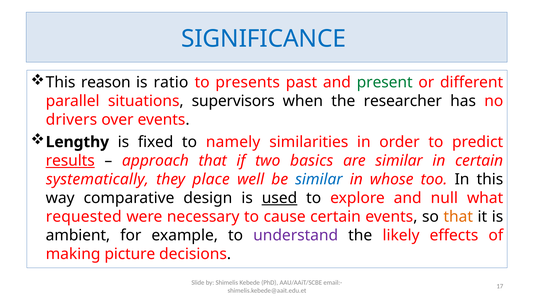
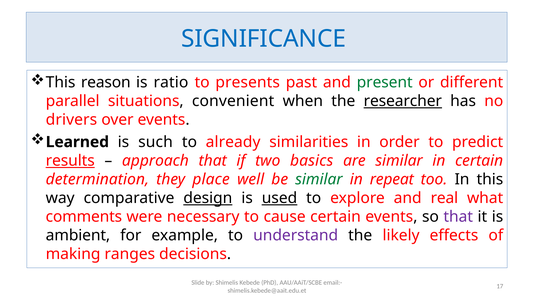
supervisors: supervisors -> convenient (233, 101)
researcher underline: none -> present (403, 101)
Lengthy: Lengthy -> Learned (77, 142)
fixed: fixed -> such (156, 142)
namely: namely -> already (233, 142)
systematically: systematically -> determination (97, 180)
similar colour: blue -> green (319, 180)
whose: whose -> repeat (392, 180)
design underline: none -> present (208, 198)
null: null -> real (444, 198)
requested: requested -> comments (84, 217)
that colour: orange -> purple (458, 217)
picture: picture -> ranges (130, 254)
